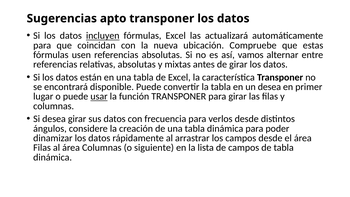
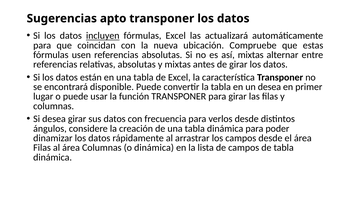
así vamos: vamos -> mixtas (251, 55)
usar underline: present -> none (99, 96)
o siguiente: siguiente -> dinámica (154, 148)
